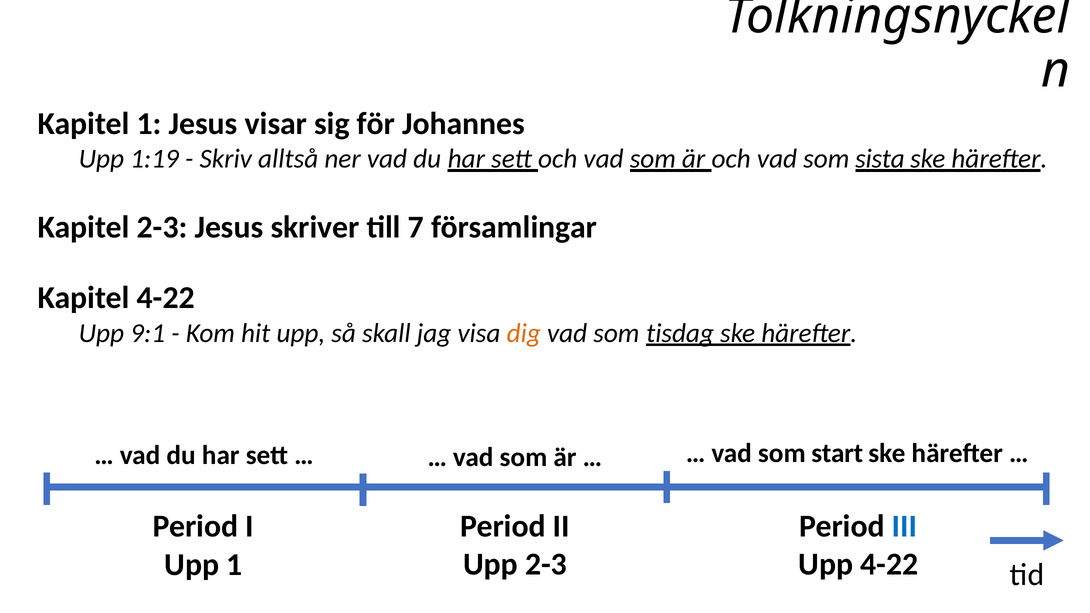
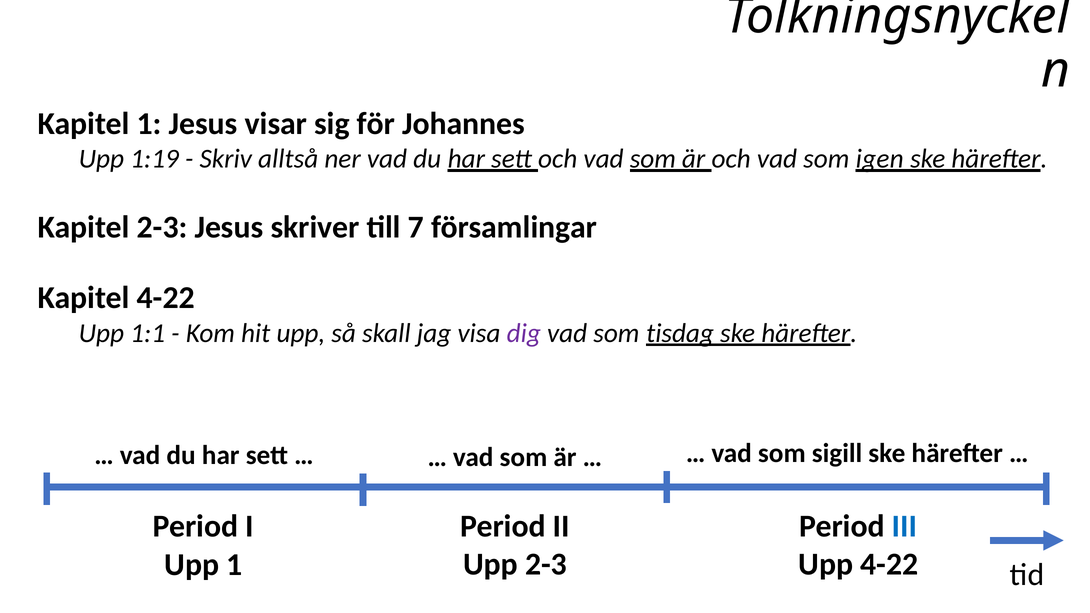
sista: sista -> igen (880, 159)
9:1: 9:1 -> 1:1 (148, 333)
dig colour: orange -> purple (524, 333)
start: start -> sigill (837, 453)
